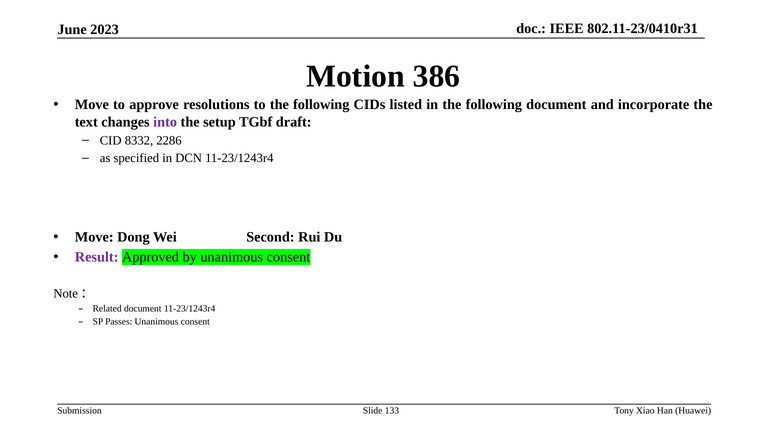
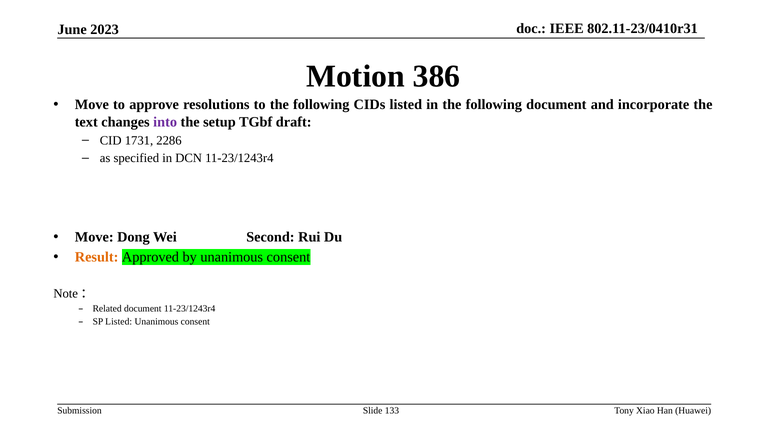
8332: 8332 -> 1731 (139, 141)
Result colour: purple -> orange (97, 258)
SP Passes: Passes -> Listed (119, 322)
